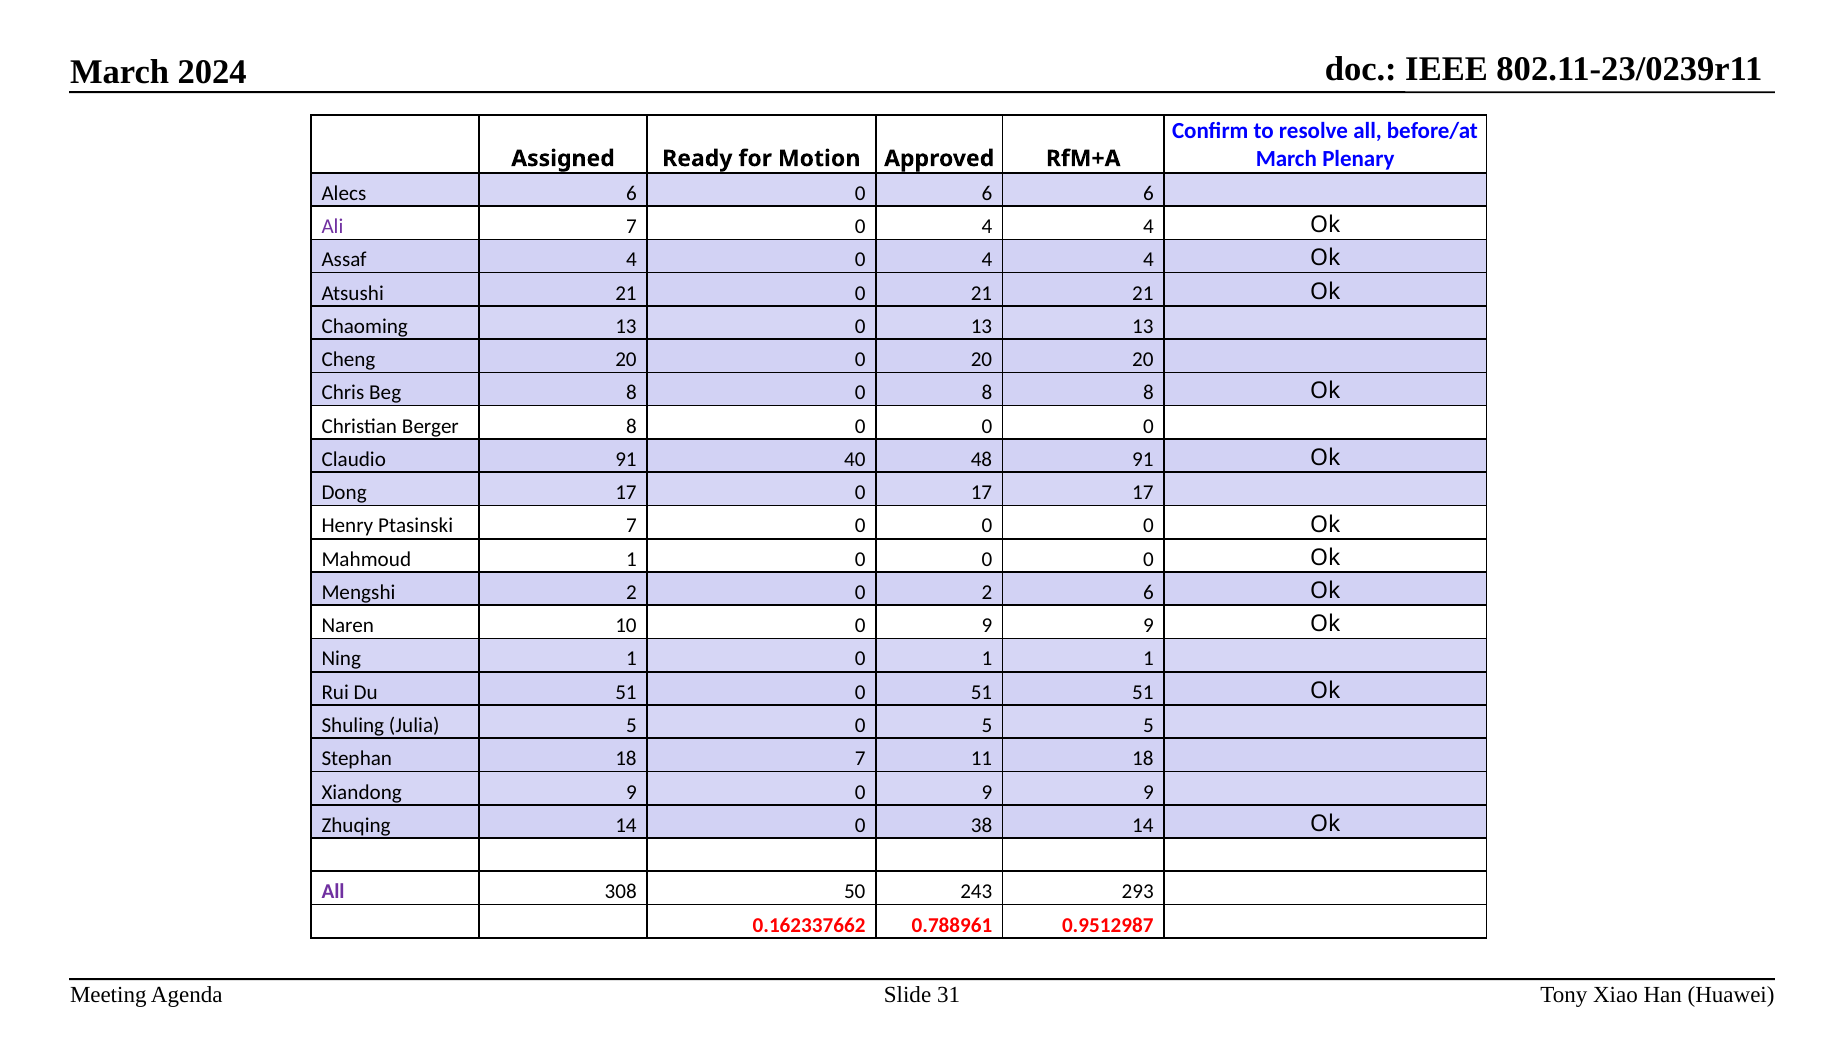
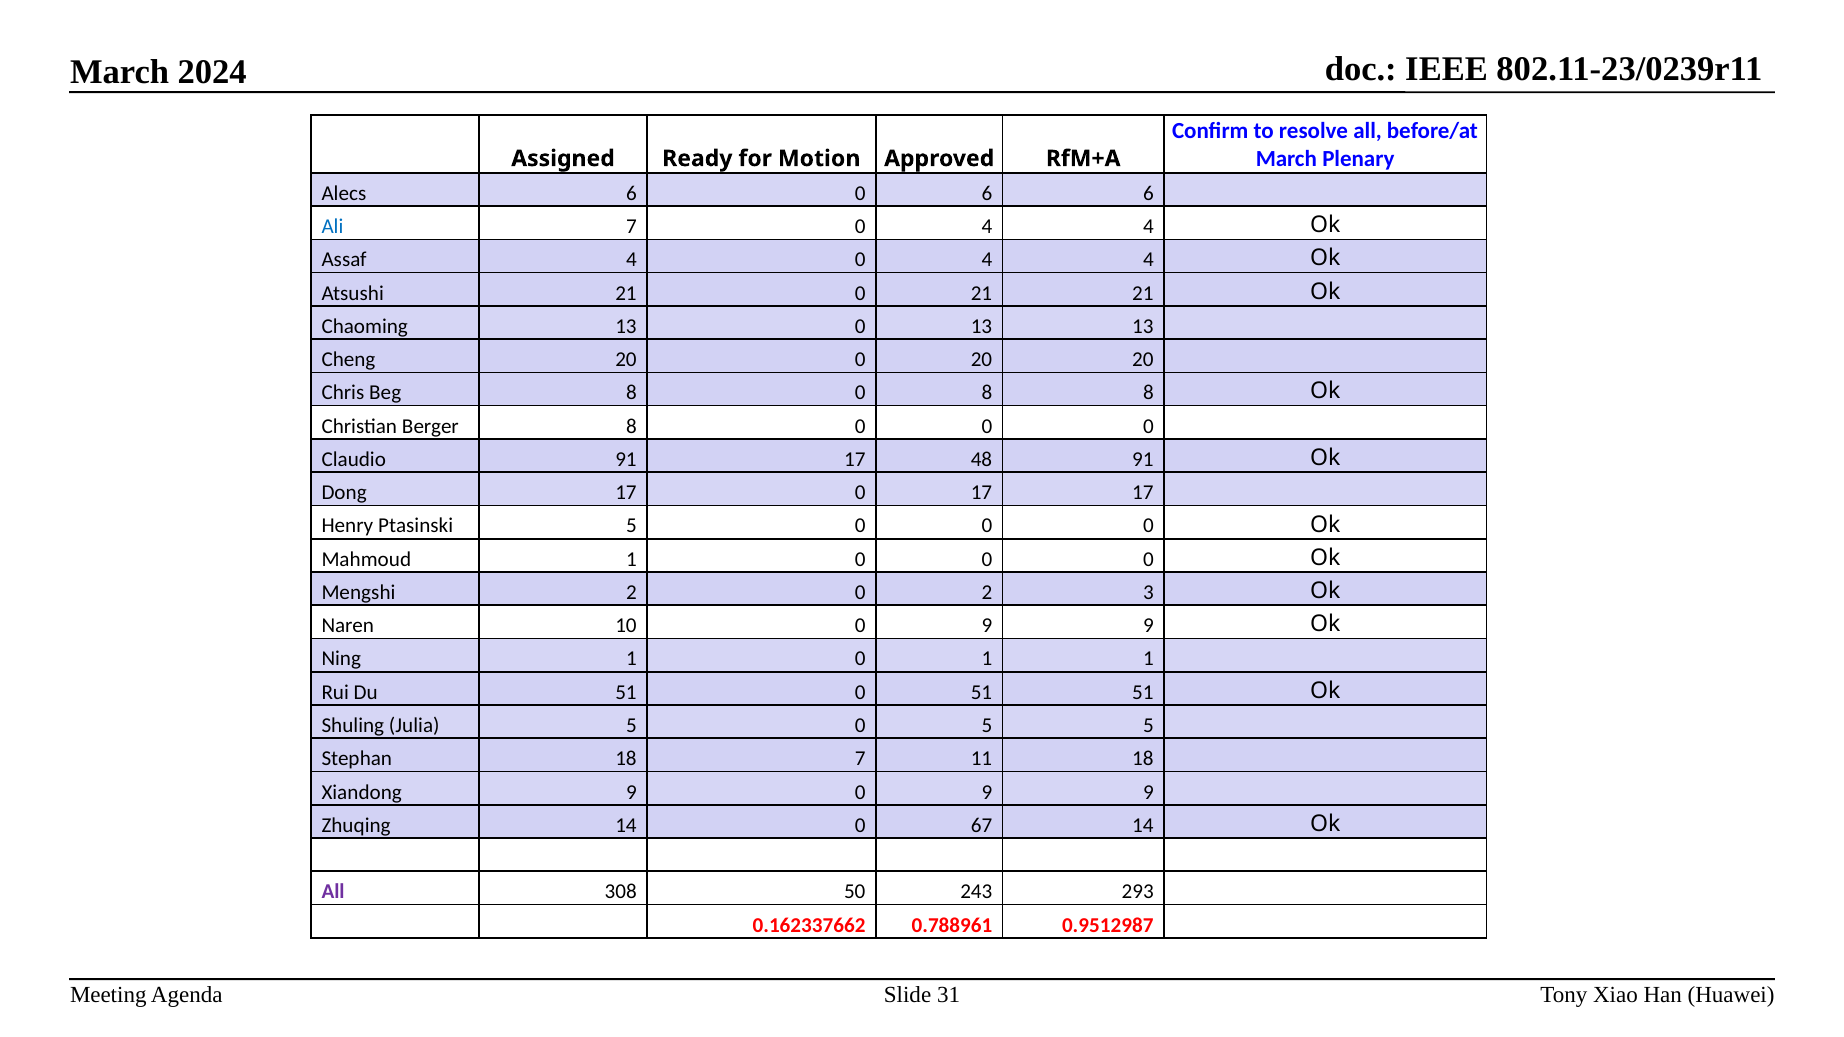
Ali colour: purple -> blue (332, 227)
91 40: 40 -> 17 (855, 460)
Ptasinski 7: 7 -> 5 (631, 526)
2 6: 6 -> 3 (1148, 593)
38: 38 -> 67 (982, 825)
